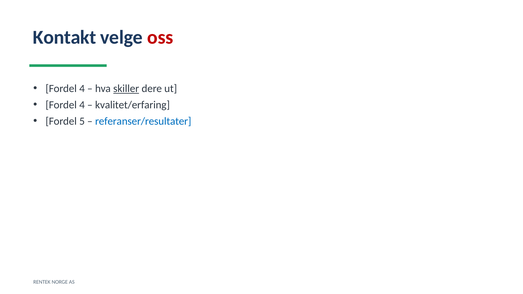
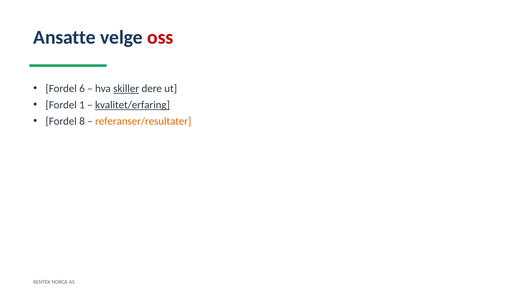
Kontakt: Kontakt -> Ansatte (65, 37)
4: 4 -> 6 (82, 89)
4: 4 -> 1 (82, 105)
kvalitet/erfaring underline: none -> present (132, 105)
5: 5 -> 8 (82, 121)
referanser/resultater colour: blue -> orange (143, 121)
